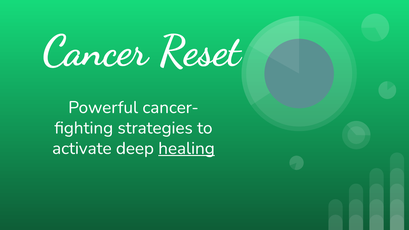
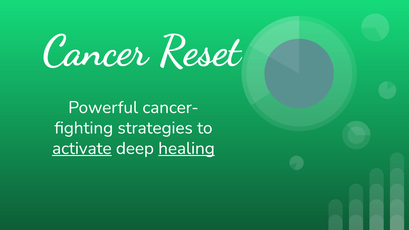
activate underline: none -> present (82, 148)
